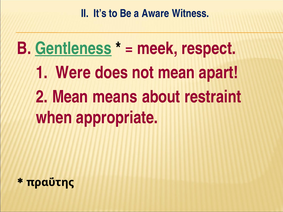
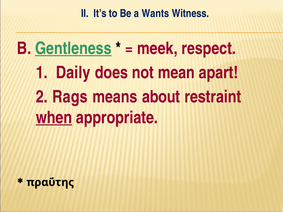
Aware: Aware -> Wants (155, 13)
Were: Were -> Daily (73, 73)
2 Mean: Mean -> Rags (70, 97)
when underline: none -> present (54, 118)
